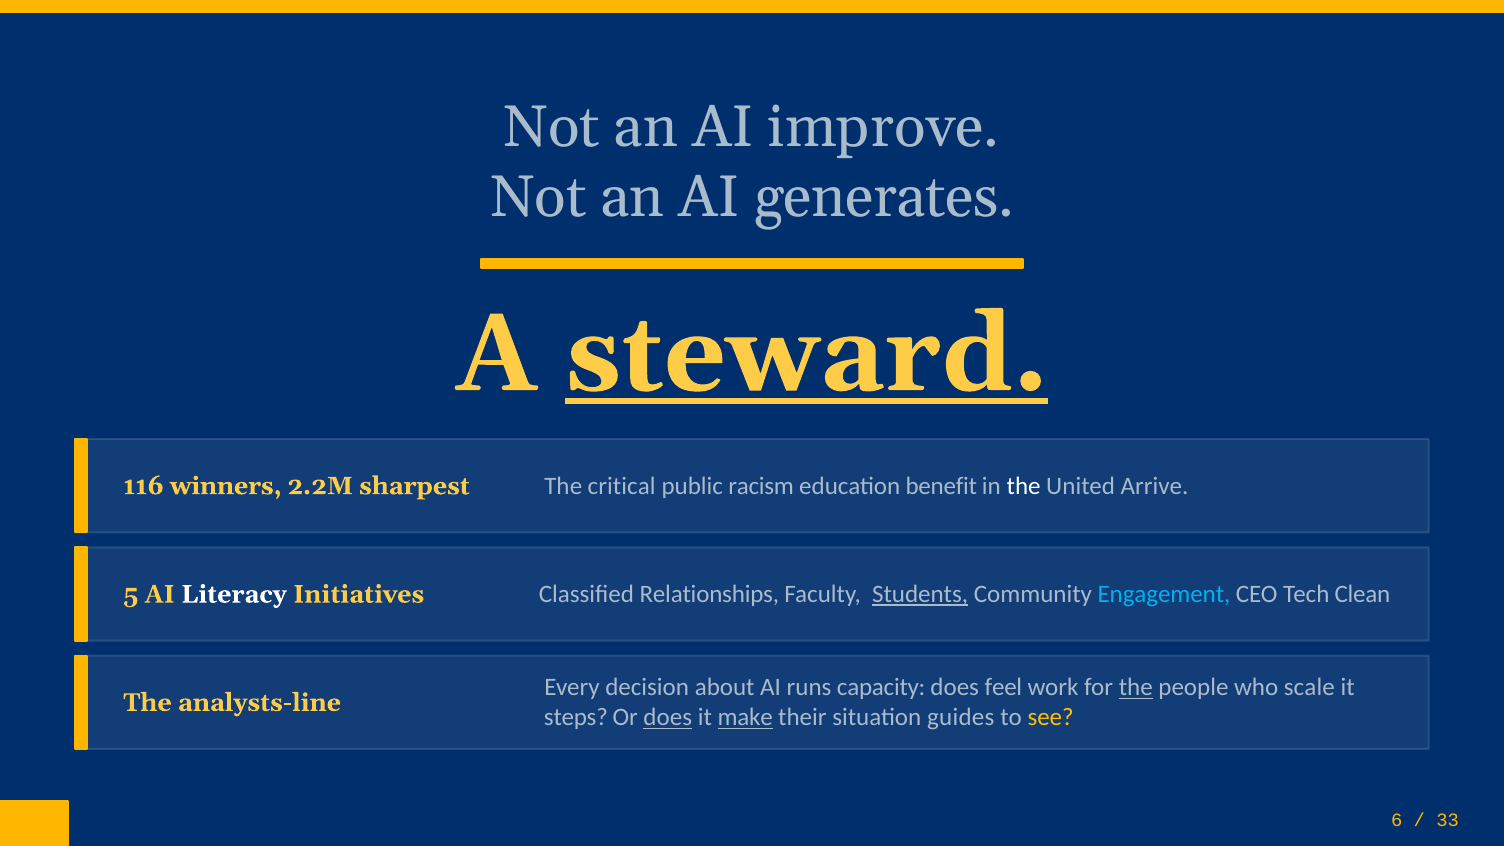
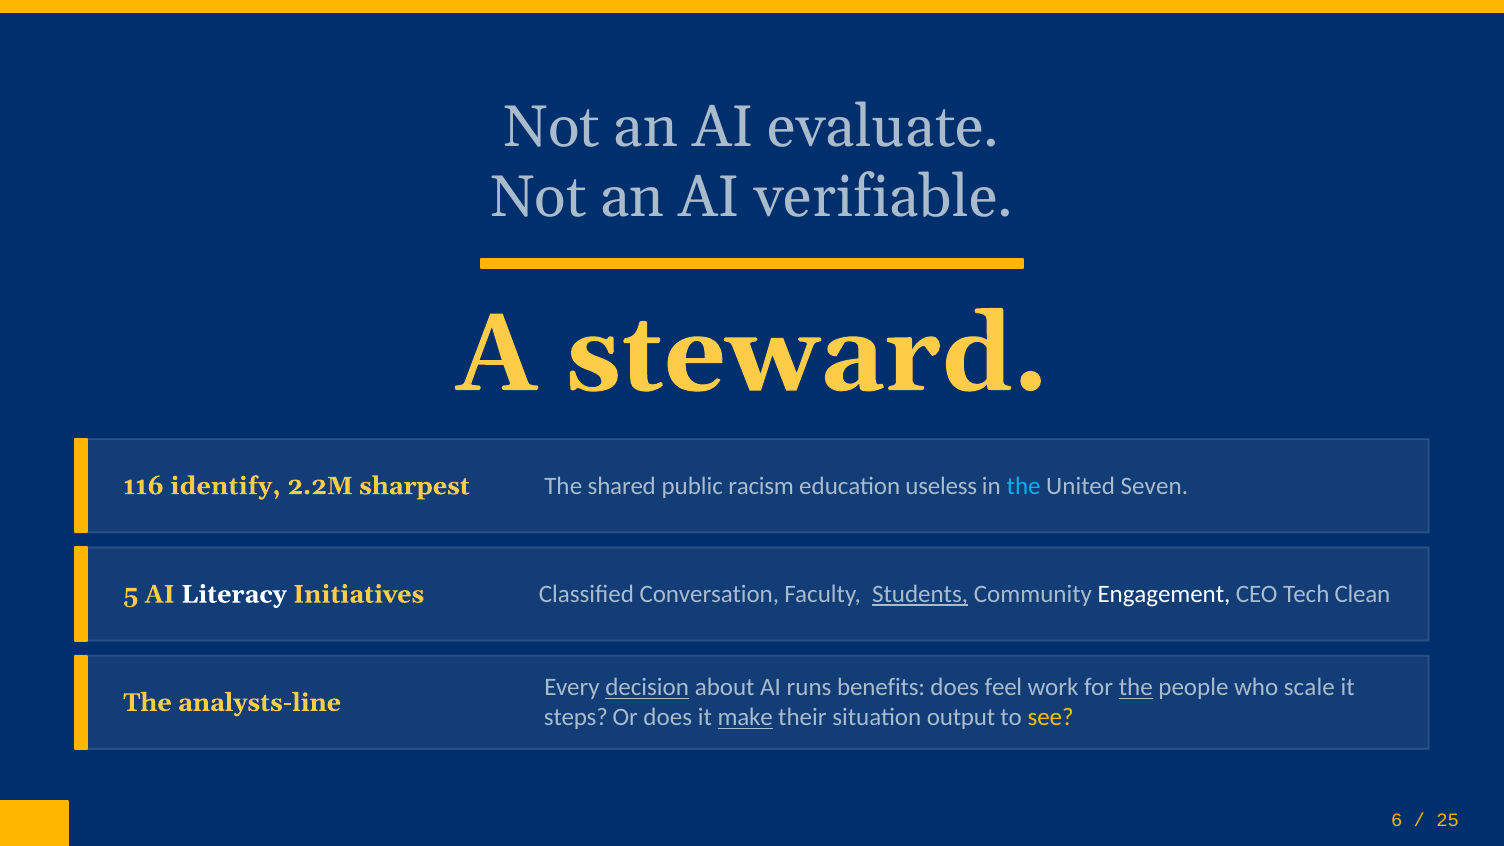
improve: improve -> evaluate (884, 127)
generates: generates -> verifiable (884, 197)
steward underline: present -> none (807, 354)
winners: winners -> identify (226, 486)
critical: critical -> shared (622, 486)
benefit: benefit -> useless (941, 486)
the colour: white -> light blue (1024, 486)
Arrive: Arrive -> Seven (1154, 486)
Relationships: Relationships -> Conversation (709, 594)
Engagement colour: light blue -> white (1164, 594)
decision underline: none -> present (647, 688)
capacity: capacity -> benefits (881, 688)
does underline: present -> none (668, 718)
guides: guides -> output (961, 718)
33: 33 -> 25 (1448, 821)
